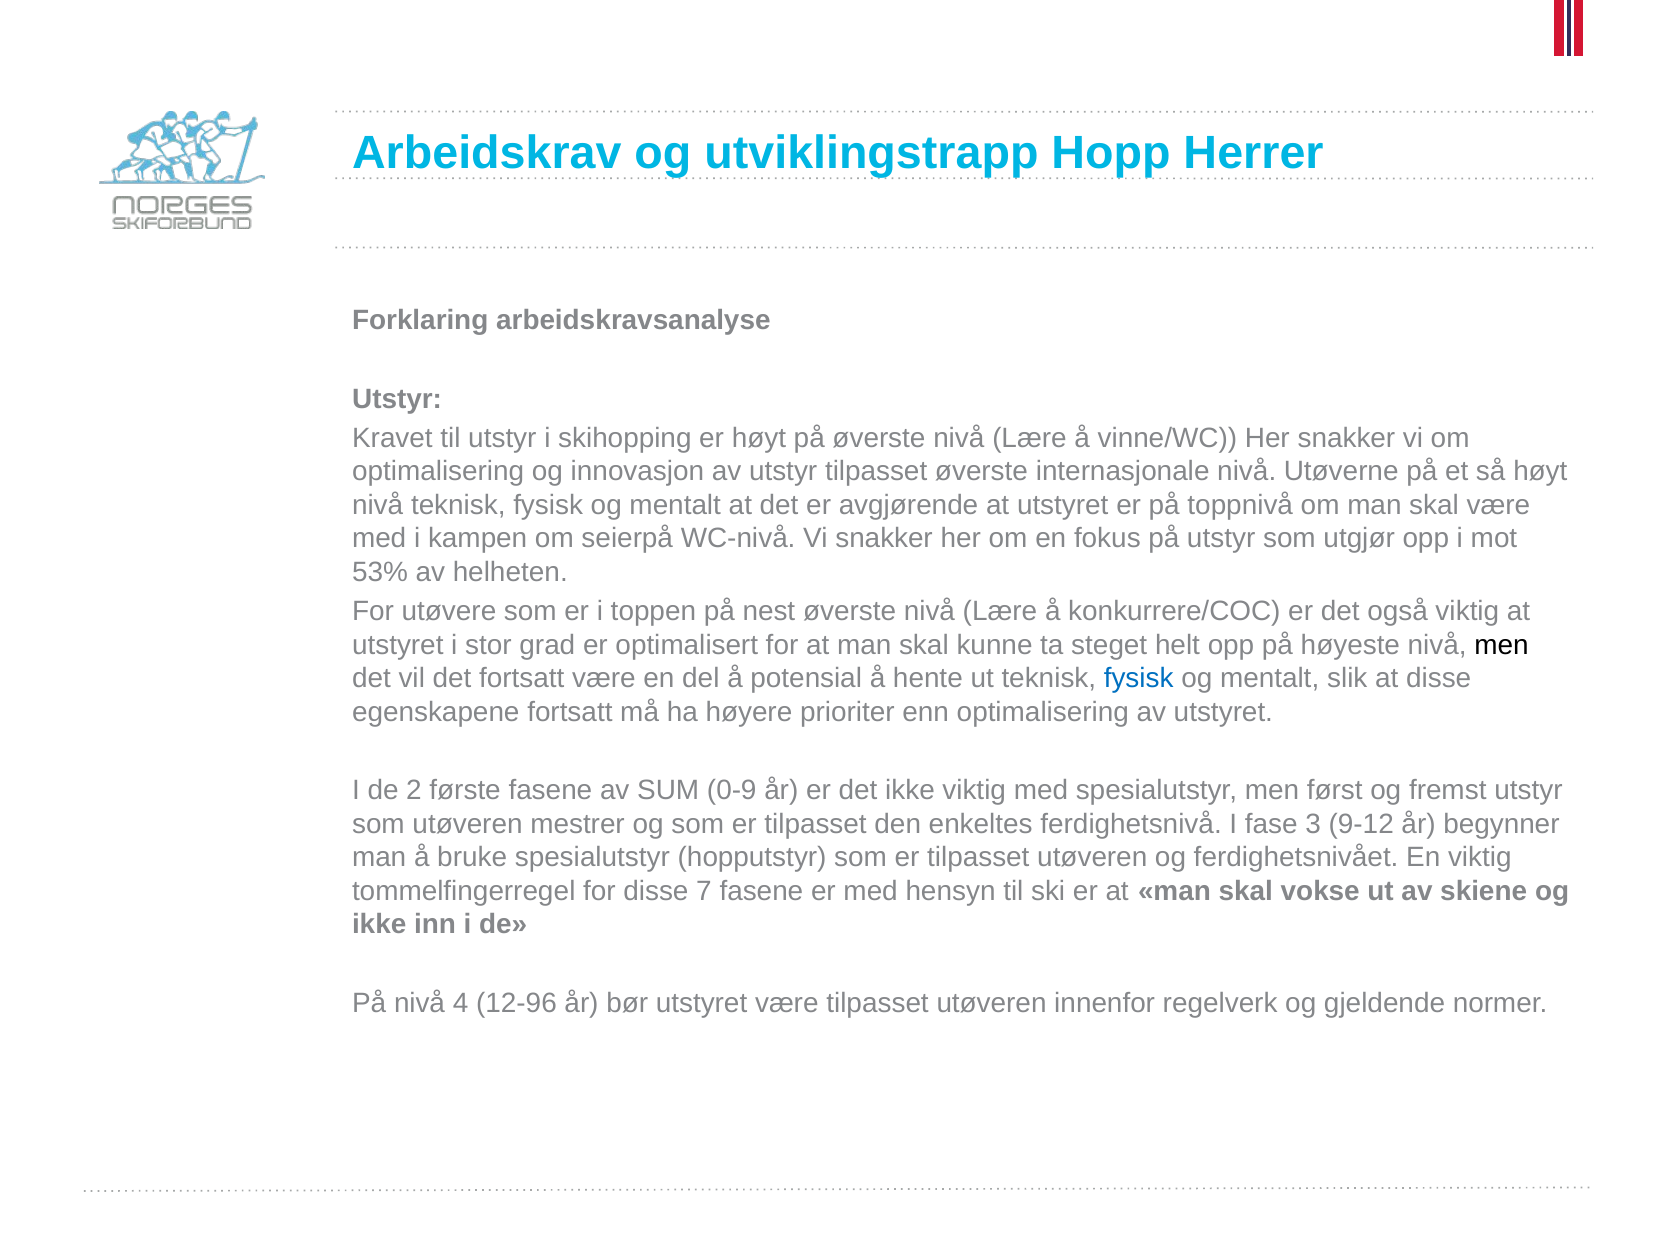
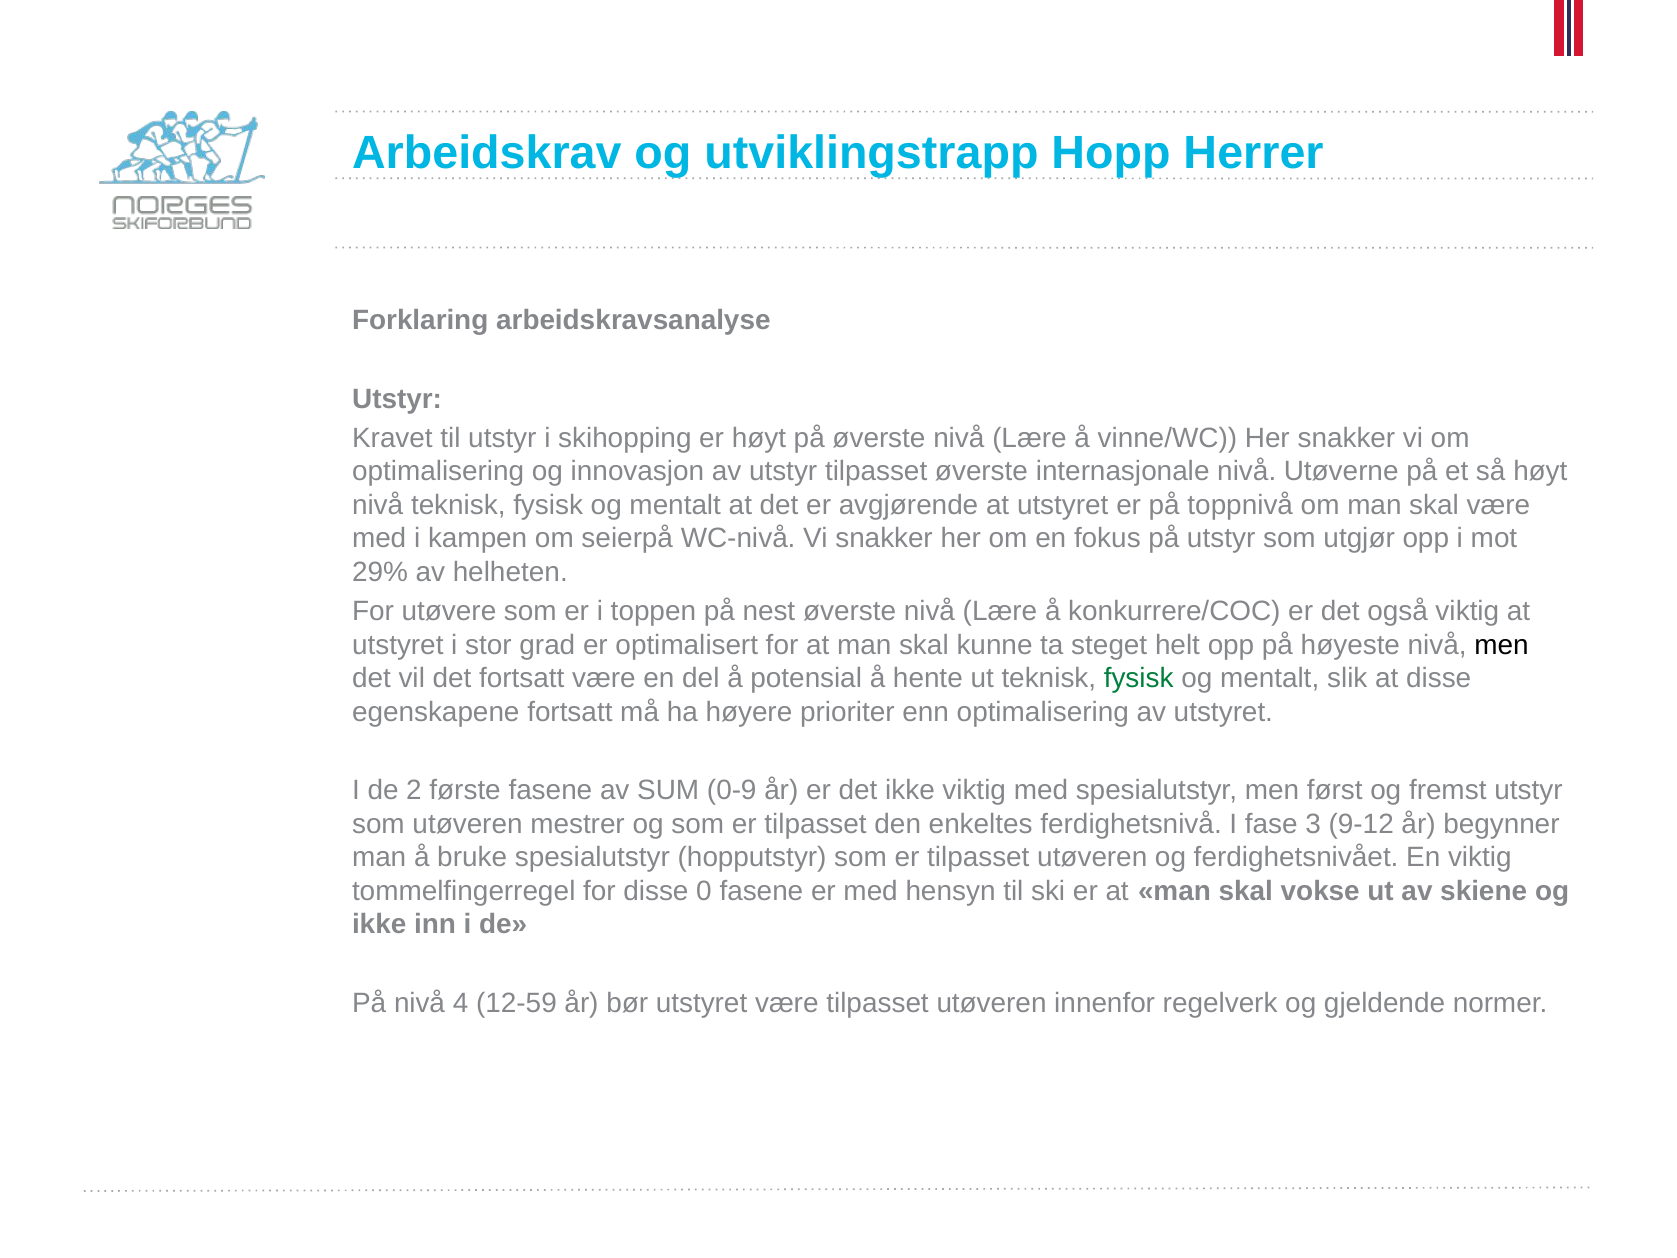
53%: 53% -> 29% (380, 572)
fysisk colour: blue -> green (1139, 678)
7: 7 -> 0 (704, 891)
12-96: 12-96 -> 12-59 (516, 1003)
